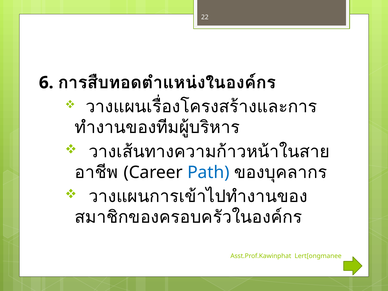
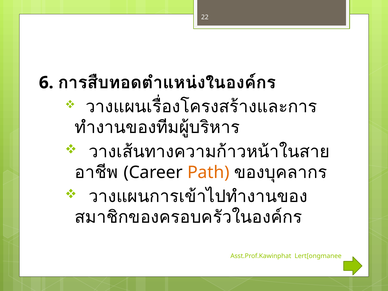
Path colour: blue -> orange (208, 172)
